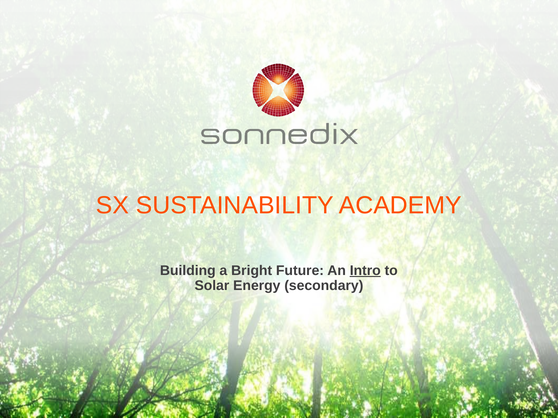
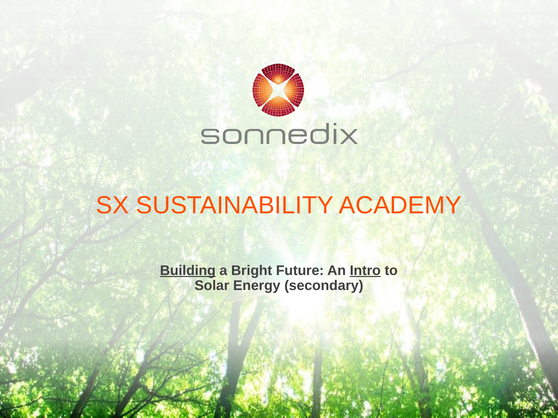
Building underline: none -> present (188, 271)
